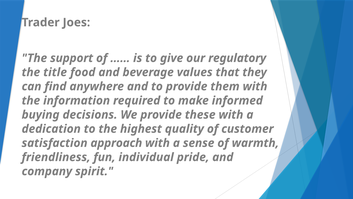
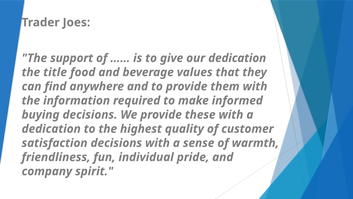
our regulatory: regulatory -> dedication (237, 58)
satisfaction approach: approach -> decisions (116, 143)
